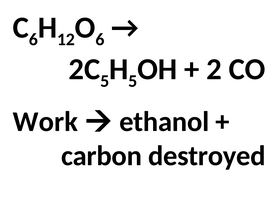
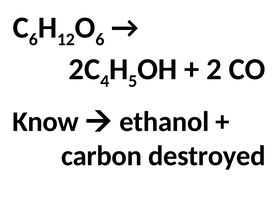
5: 5 -> 4 (105, 81)
Work: Work -> Know (46, 122)
